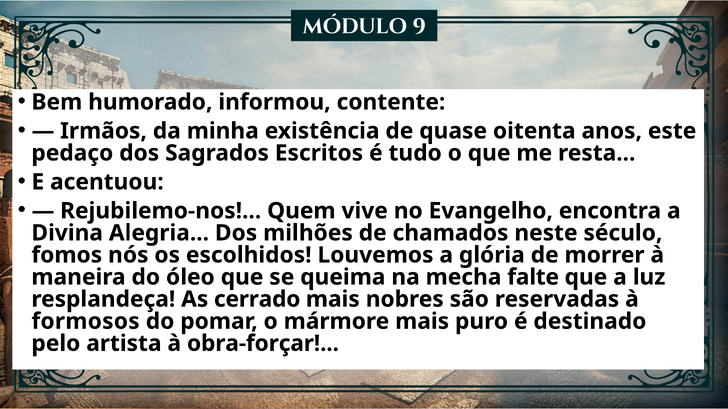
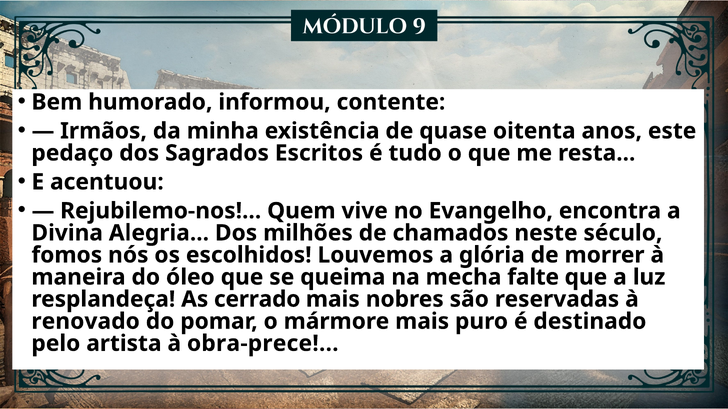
formosos: formosos -> renovado (86, 322)
obra-forçar: obra-forçar -> obra-prece (263, 344)
